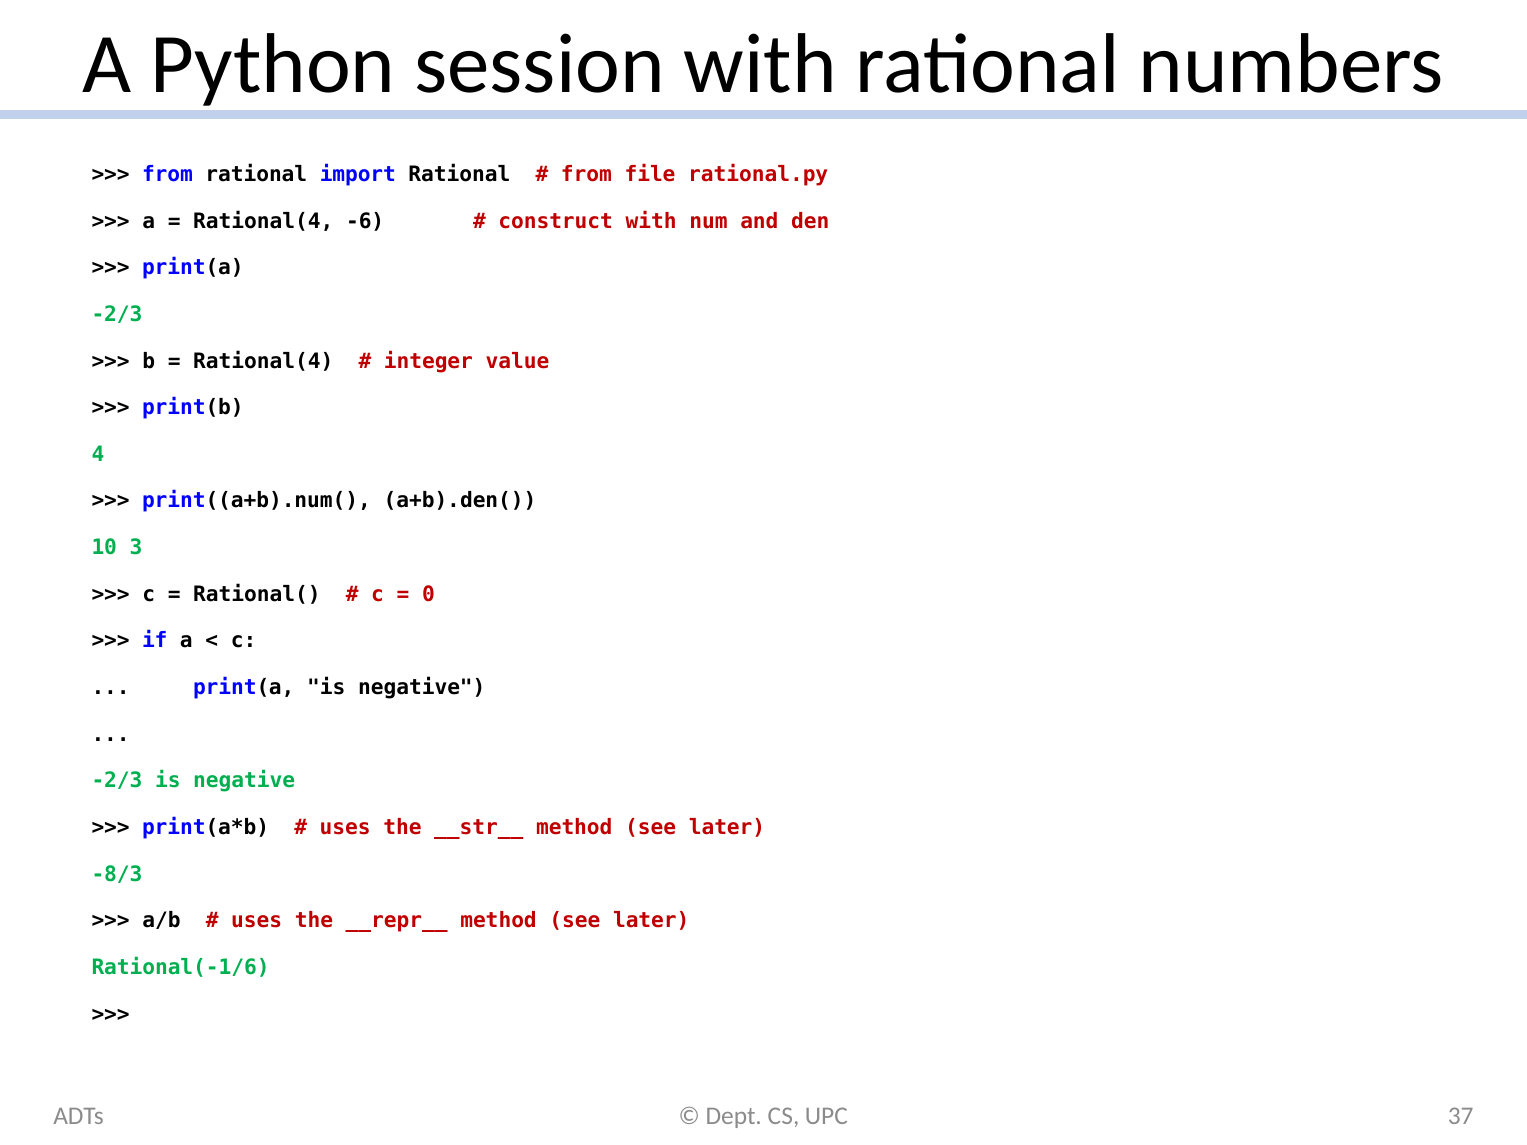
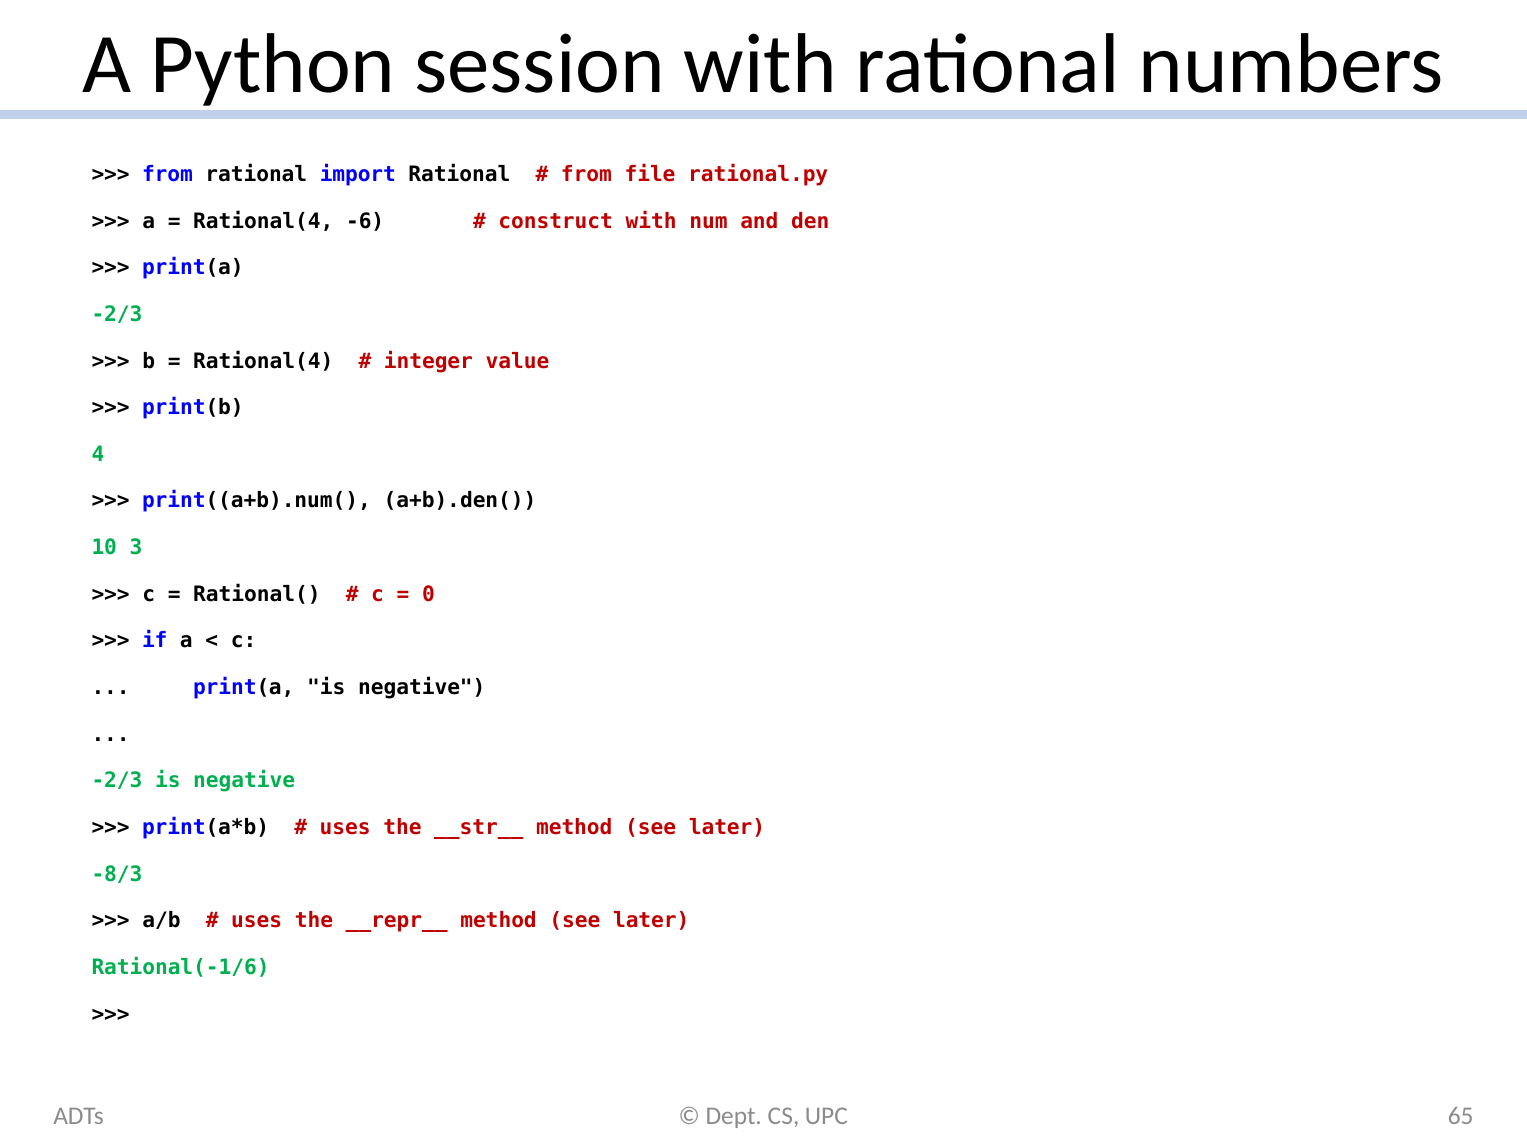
37: 37 -> 65 (1461, 1116)
